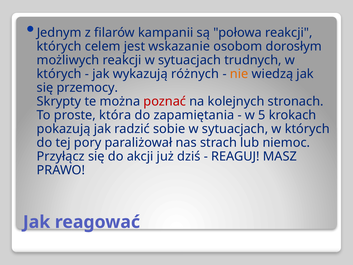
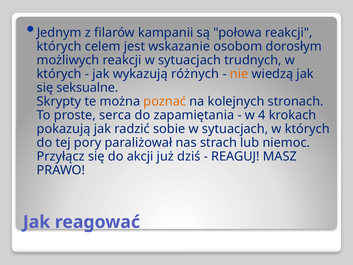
przemocy: przemocy -> seksualne (87, 88)
poznać colour: red -> orange (165, 101)
która: która -> serca (115, 115)
5: 5 -> 4 (262, 115)
